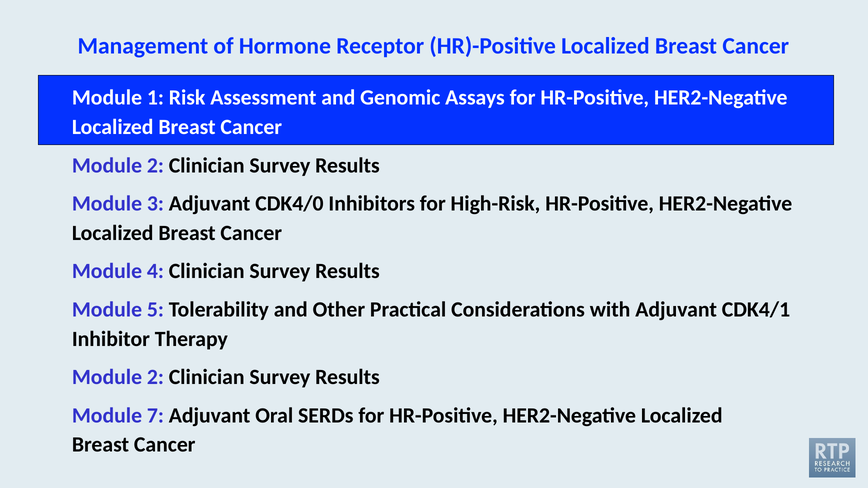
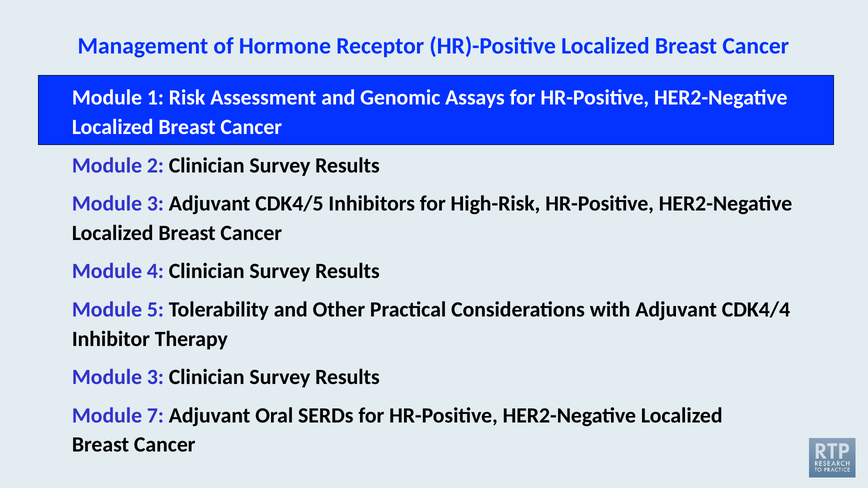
CDK4/0: CDK4/0 -> CDK4/5 (289, 204)
CDK4/1: CDK4/1 -> CDK4/4 (756, 310)
2: 2 -> 3 (155, 377)
